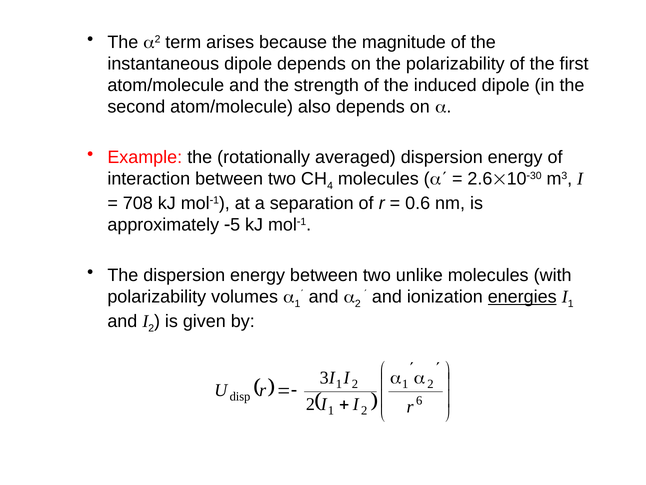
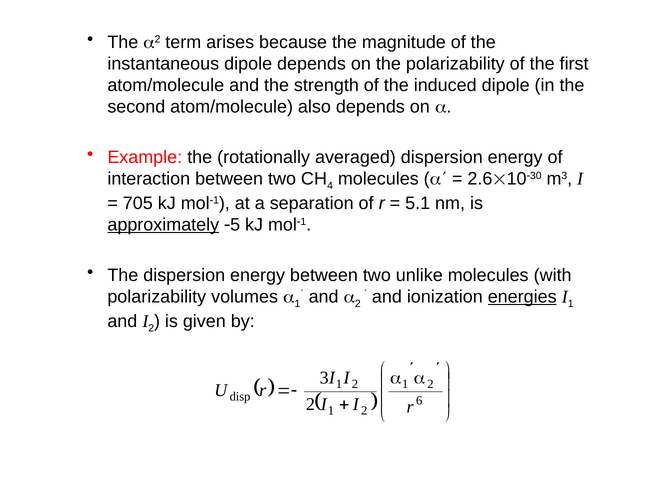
708: 708 -> 705 (138, 203)
0.6: 0.6 -> 5.1 (418, 203)
approximately underline: none -> present (163, 225)
